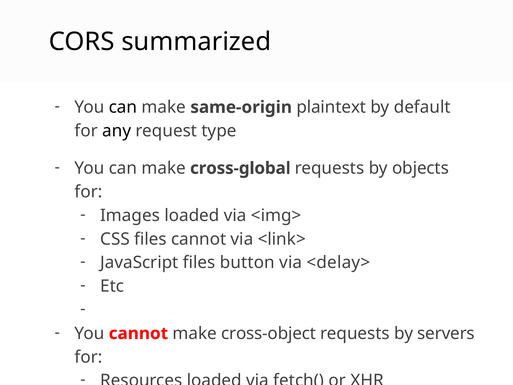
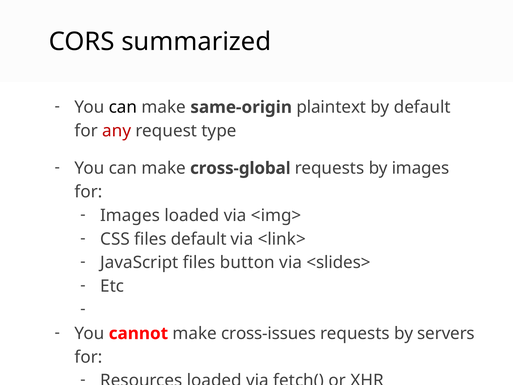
any colour: black -> red (117, 131)
by objects: objects -> images (421, 168)
files cannot: cannot -> default (199, 239)
<delay>: <delay> -> <slides> (339, 262)
cross-object: cross-object -> cross-issues (269, 333)
